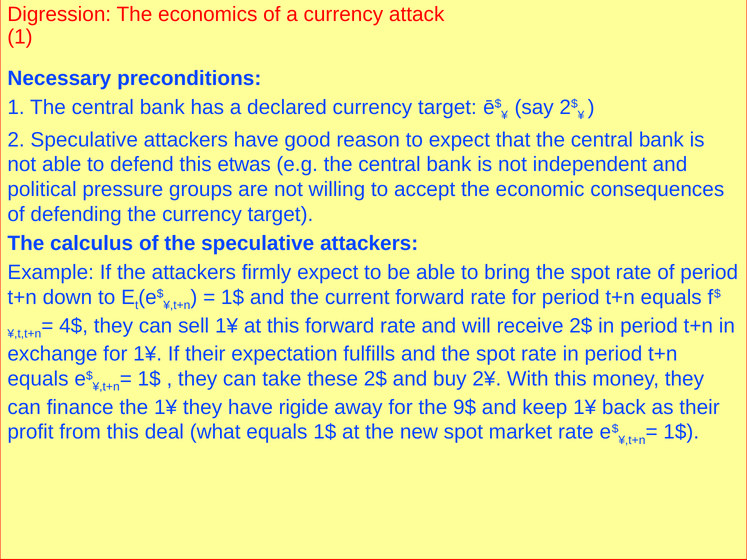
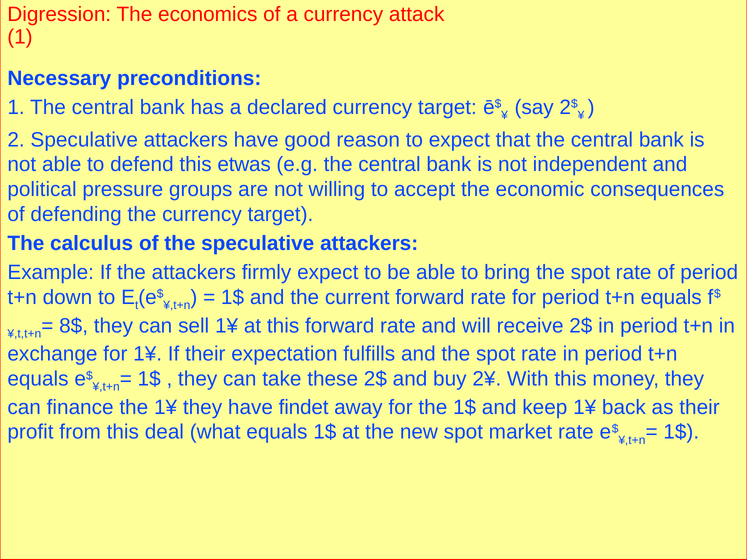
4$: 4$ -> 8$ (74, 326)
rigide: rigide -> findet (304, 407)
the 9$: 9$ -> 1$ (465, 407)
